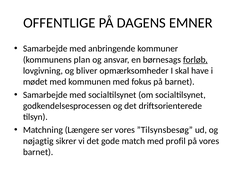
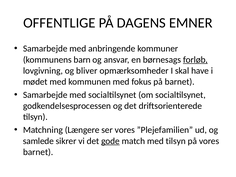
plan: plan -> barn (82, 60)
”Tilsynsbesøg: ”Tilsynsbesøg -> ”Plejefamilien (165, 130)
nøjagtig: nøjagtig -> samlede (38, 141)
gode underline: none -> present (110, 141)
med profil: profil -> tilsyn (176, 141)
